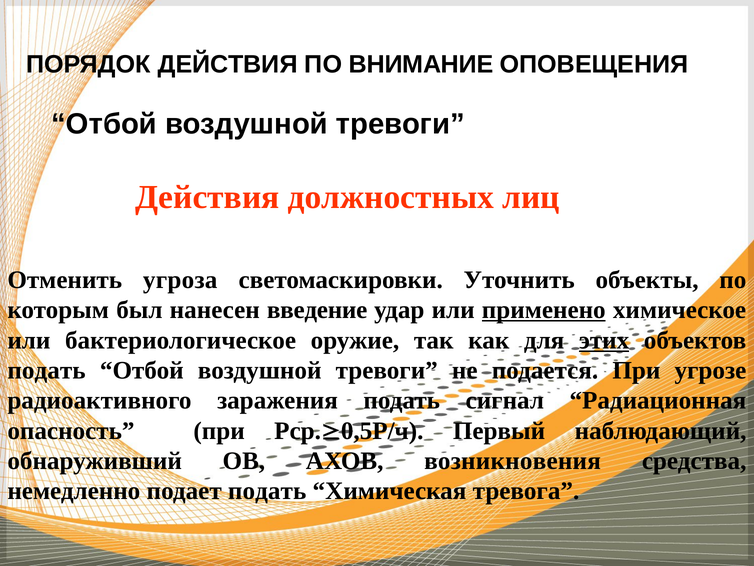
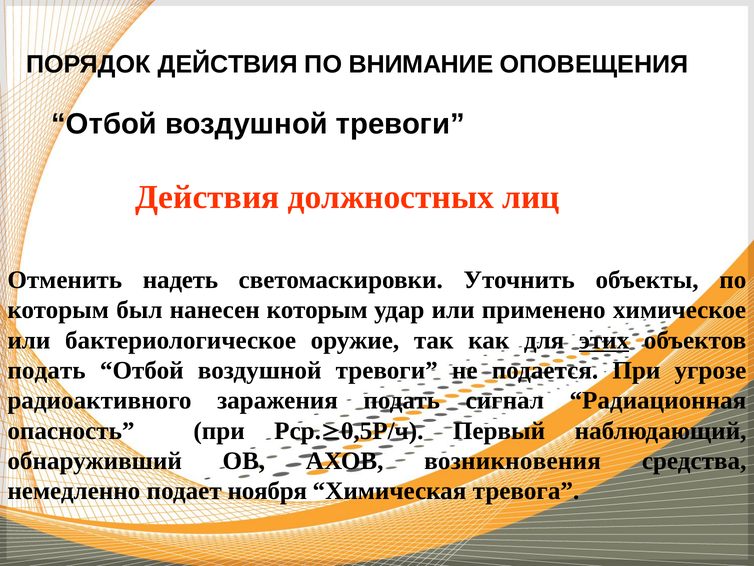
угроза: угроза -> надеть (180, 280)
нанесен введение: введение -> которым (317, 310)
применено underline: present -> none (544, 310)
подает подать: подать -> ноября (267, 491)
